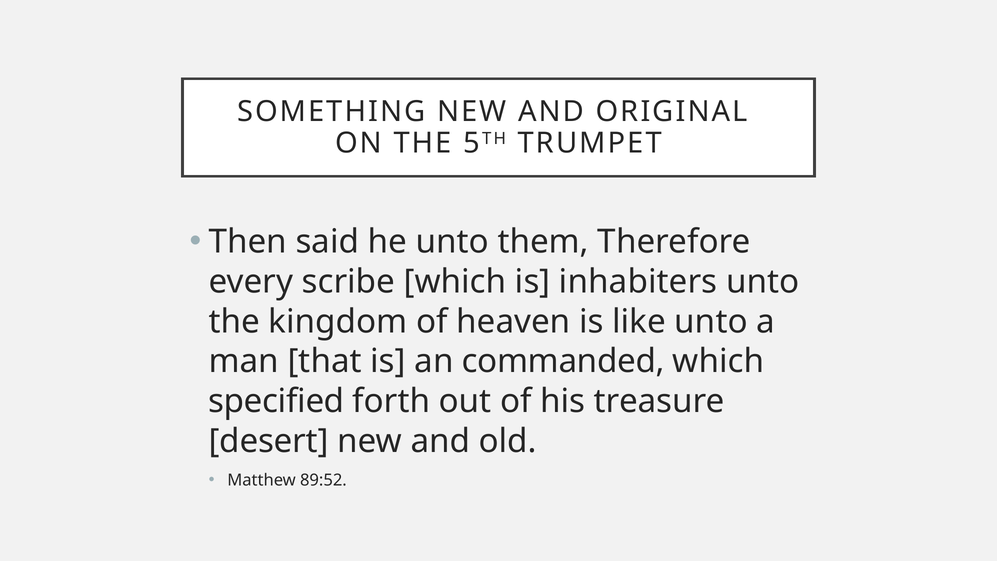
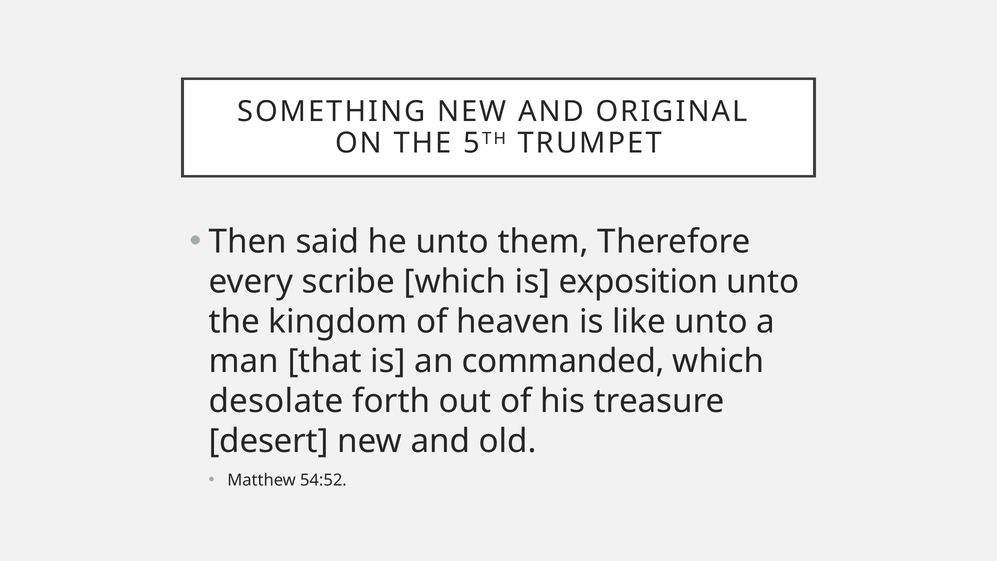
inhabiters: inhabiters -> exposition (638, 282)
specified: specified -> desolate (276, 401)
89:52: 89:52 -> 54:52 (323, 480)
